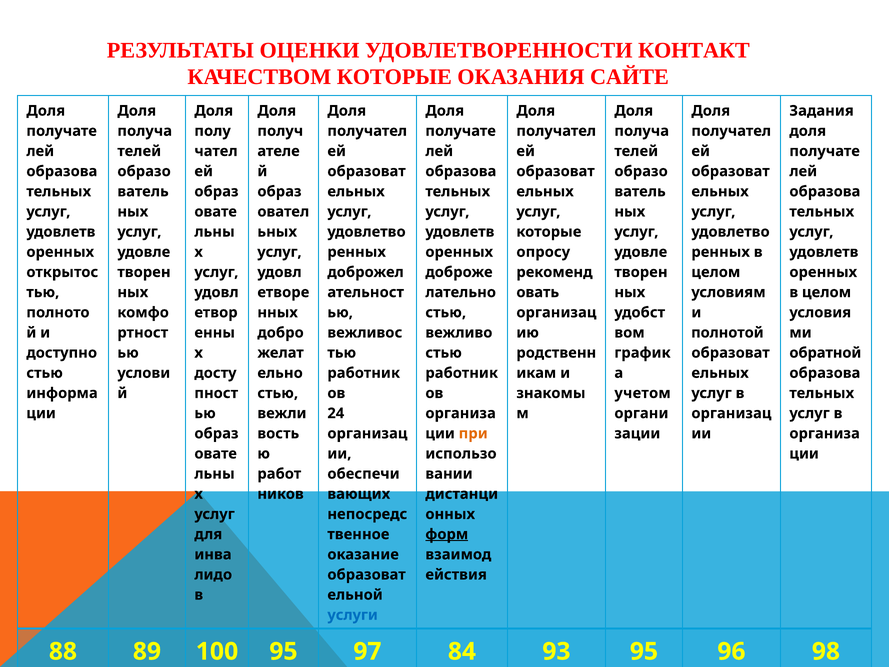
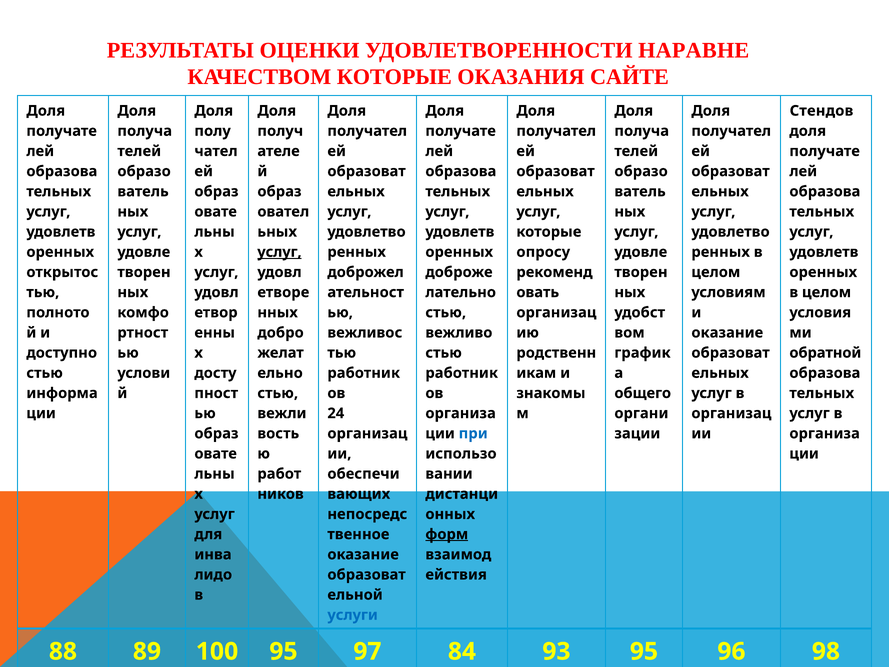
КОНТАКТ: КОНТАКТ -> НАРАВНЕ (694, 50)
Задания: Задания -> Стендов (822, 111)
услуг underline: none -> present (279, 252)
полнотой: полнотой -> оказание (727, 333)
учетом: учетом -> общего (643, 393)
при colour: orange -> blue (473, 433)
